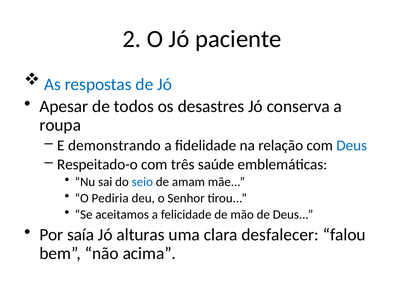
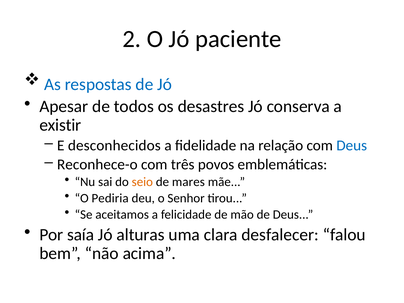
roupa: roupa -> existir (60, 125)
demonstrando: demonstrando -> desconhecidos (114, 145)
Respeitado-o: Respeitado-o -> Reconhece-o (97, 165)
saúde: saúde -> povos (216, 165)
seio colour: blue -> orange (142, 182)
amam: amam -> mares (188, 182)
